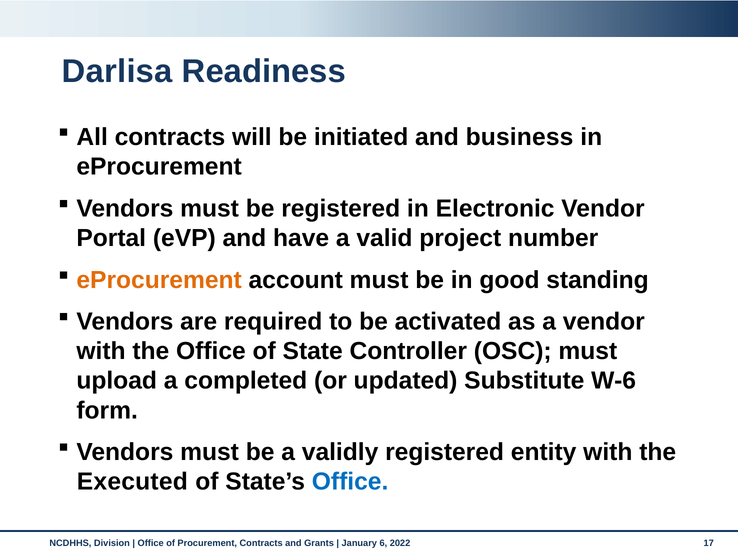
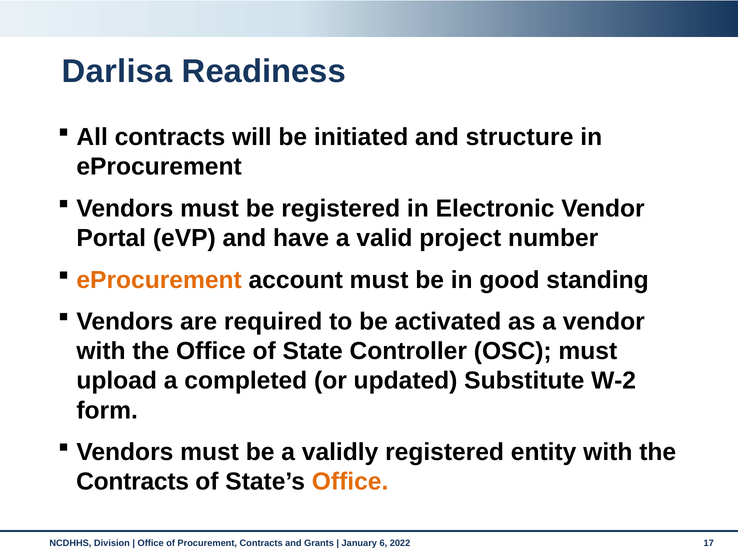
business: business -> structure (520, 137)
W-6: W-6 -> W-2 (614, 380)
Executed: Executed -> Contracts (133, 481)
Office colour: blue -> orange (350, 481)
